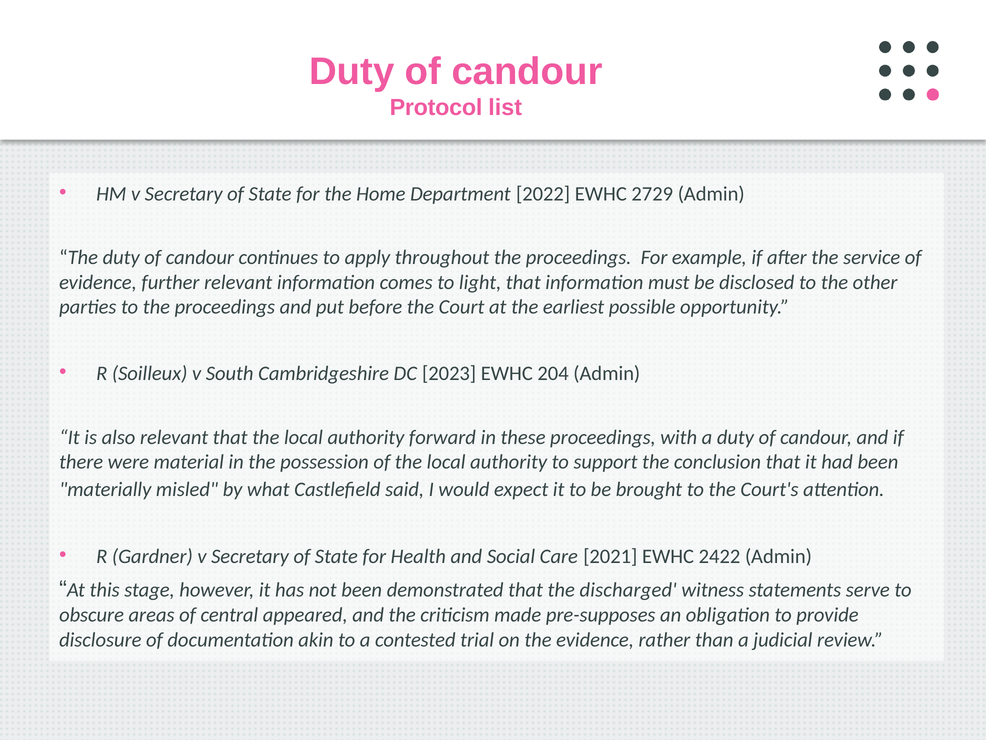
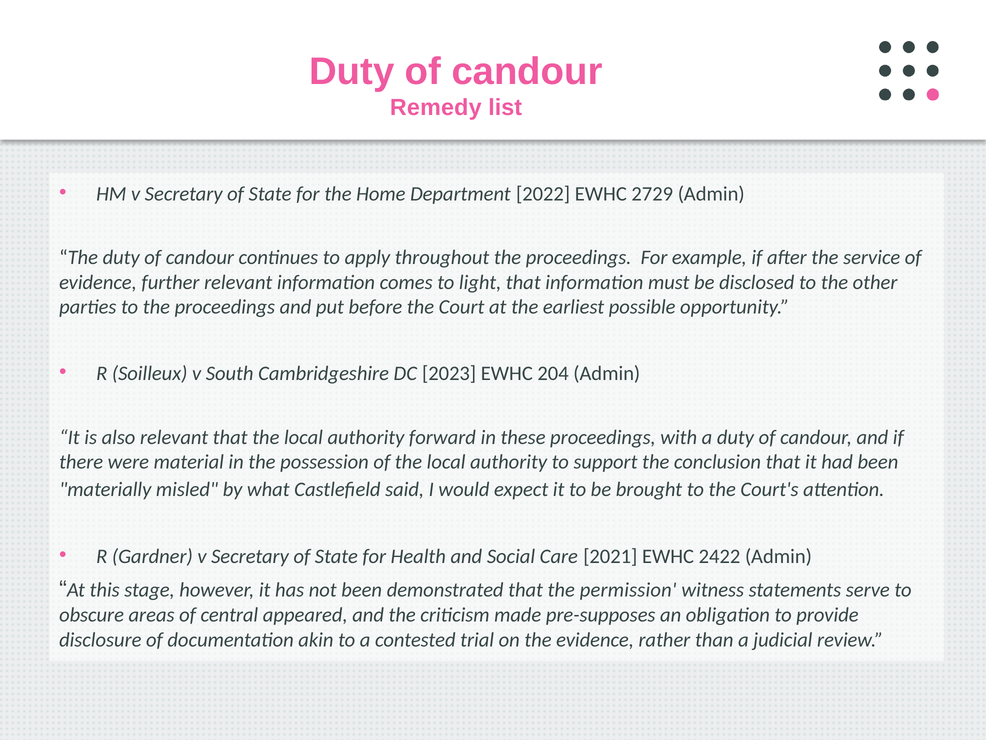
Protocol: Protocol -> Remedy (436, 108)
discharged: discharged -> permission (628, 590)
